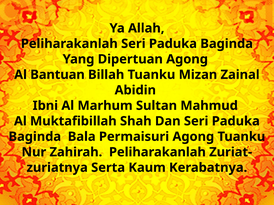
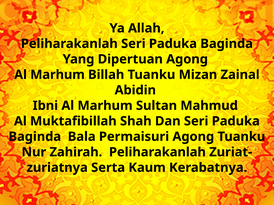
Bantuan: Bantuan -> Marhum (58, 75)
